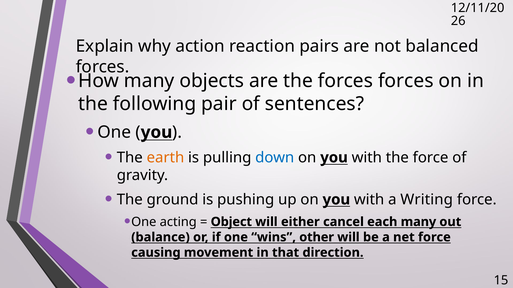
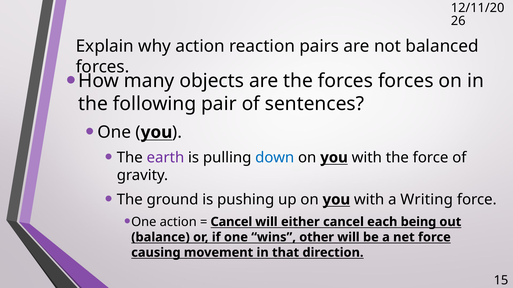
earth colour: orange -> purple (165, 158)
One acting: acting -> action (178, 222)
Object: Object -> Cancel (231, 222)
each many: many -> being (418, 222)
